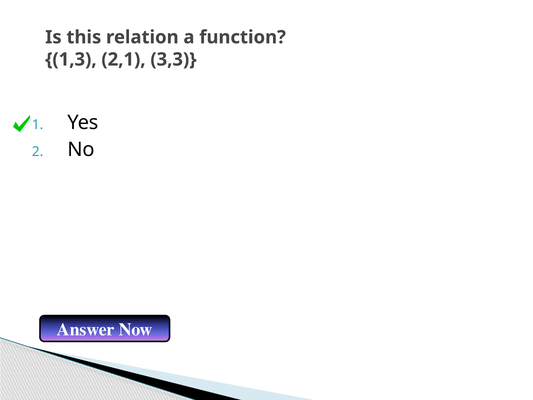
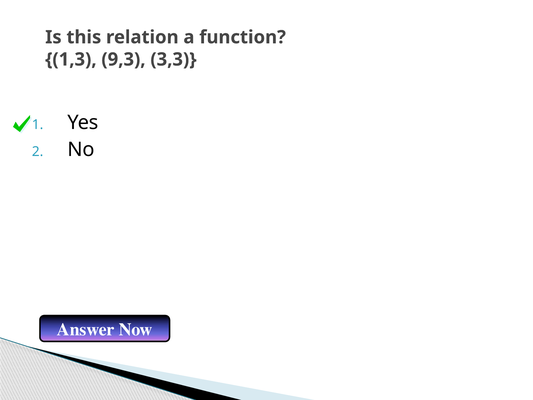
2,1: 2,1 -> 9,3 (123, 59)
